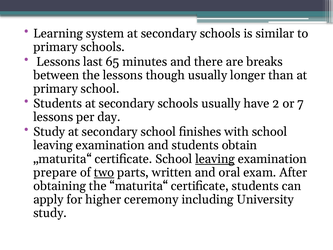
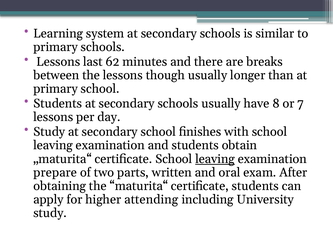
65: 65 -> 62 (113, 62)
2: 2 -> 8 (276, 103)
two underline: present -> none (104, 172)
ceremony: ceremony -> attending (151, 199)
